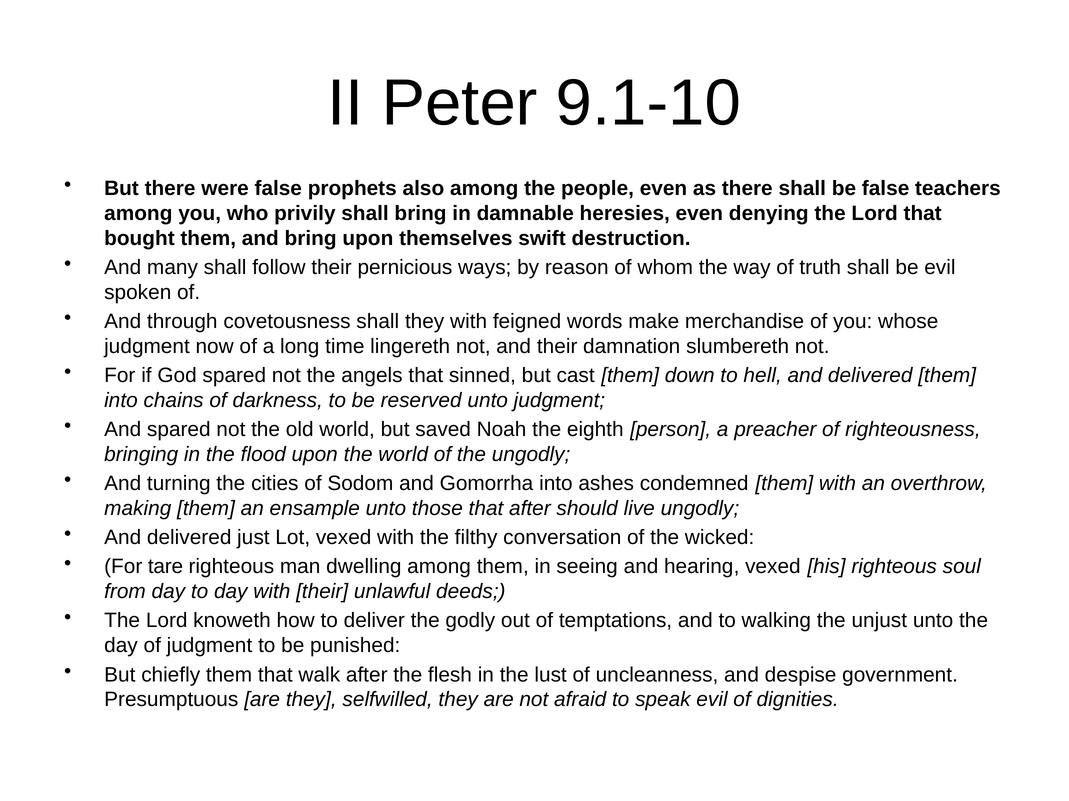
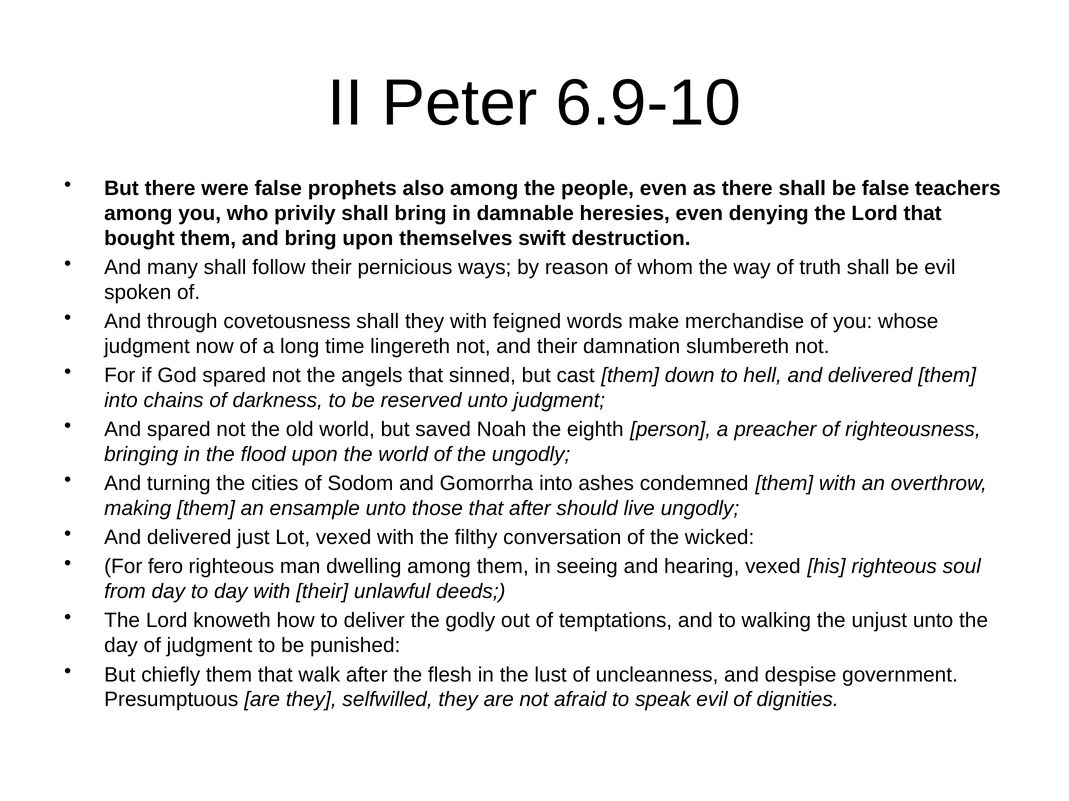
9.1-10: 9.1-10 -> 6.9-10 (648, 103)
tare: tare -> fero (165, 567)
